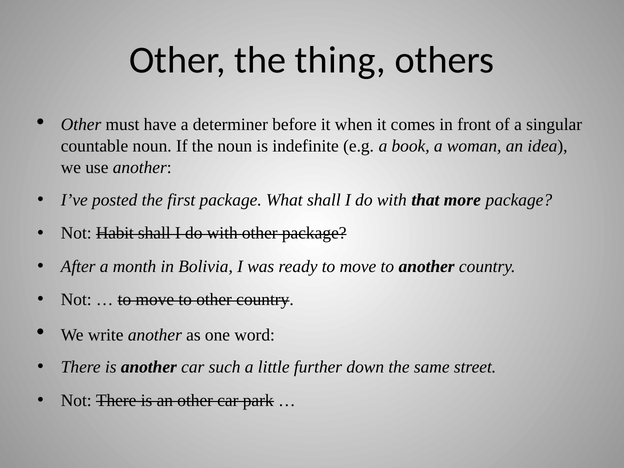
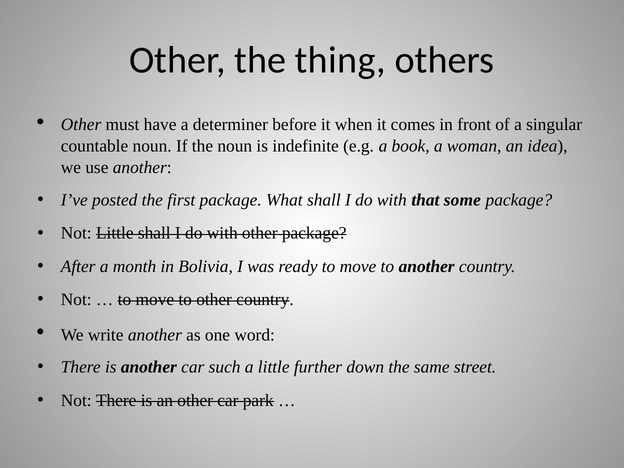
more: more -> some (462, 200)
Not Habit: Habit -> Little (115, 233)
